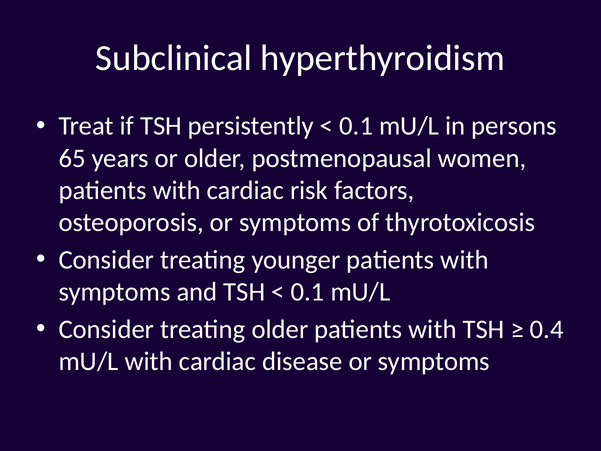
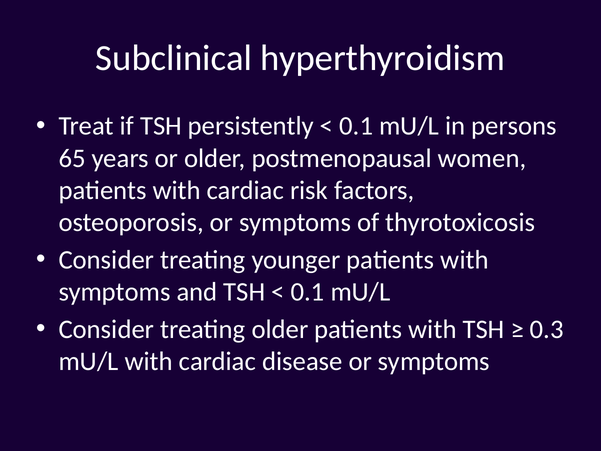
0.4: 0.4 -> 0.3 (547, 329)
